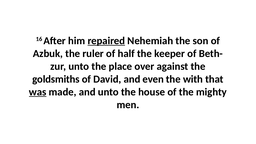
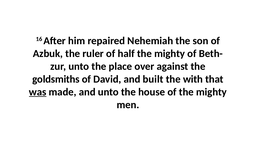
repaired underline: present -> none (106, 41)
half the keeper: keeper -> mighty (170, 54)
even: even -> built (153, 79)
